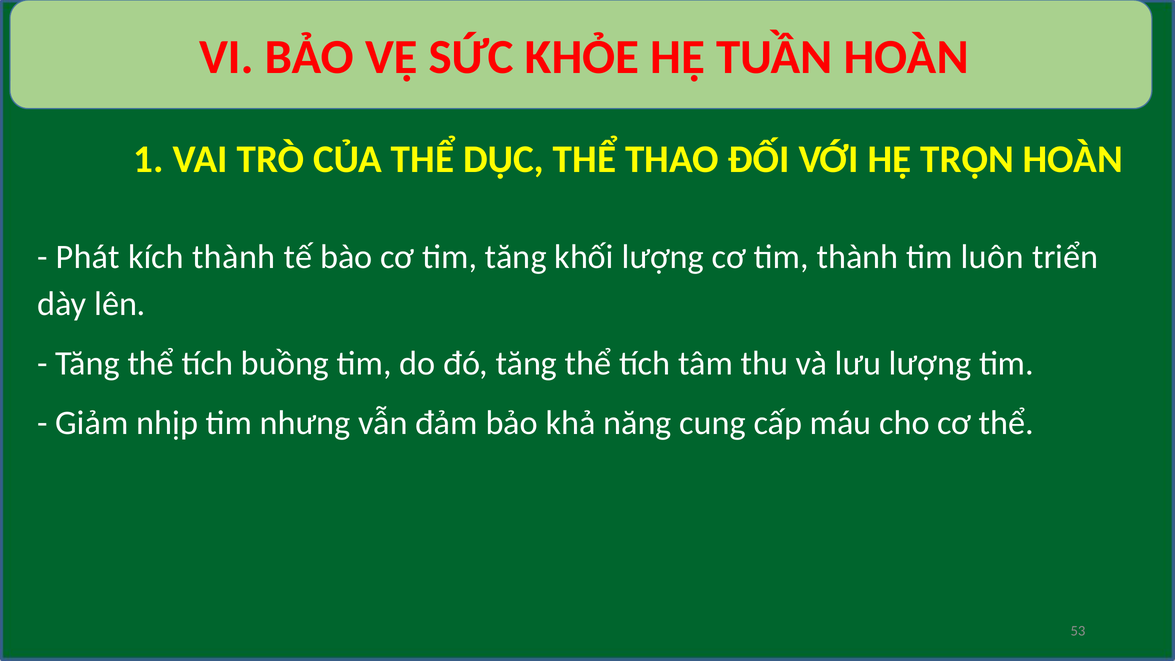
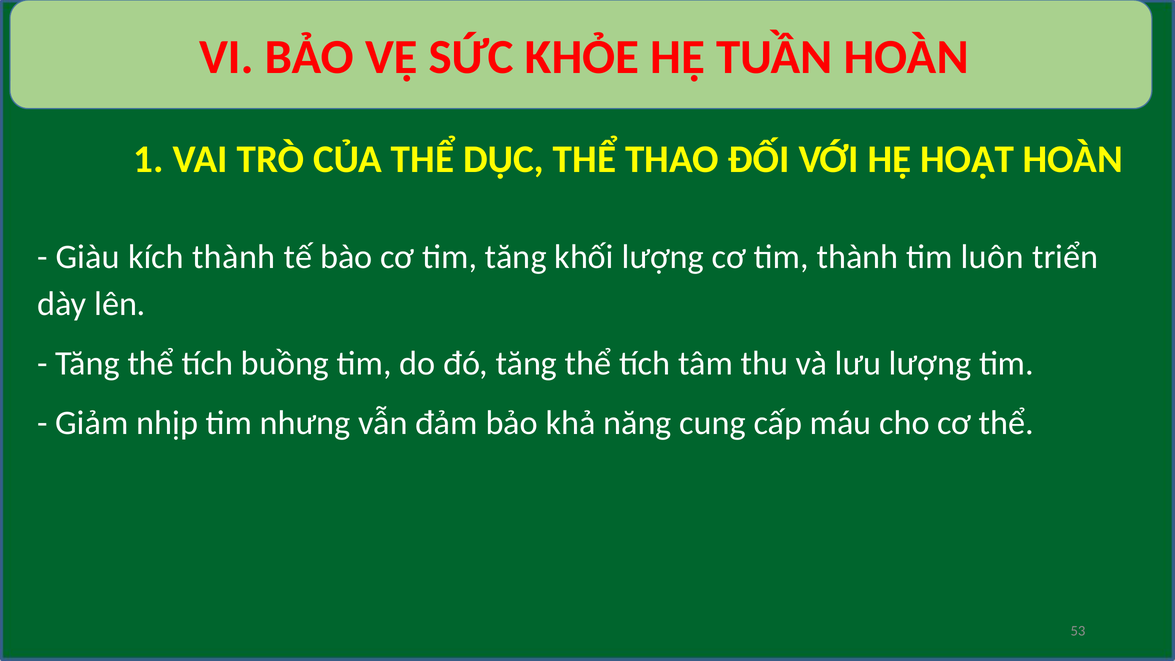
TRỘN: TRỘN -> HOẠT (967, 159)
Phát: Phát -> Giàu (88, 257)
